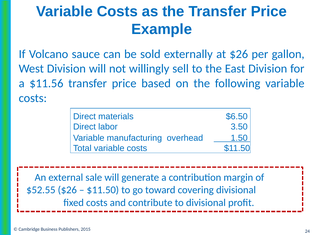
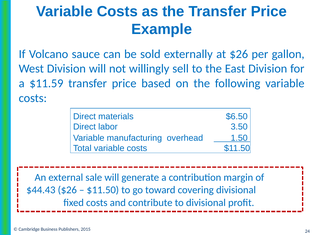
$11.56: $11.56 -> $11.59 (46, 83)
$52.55: $52.55 -> $44.43 (41, 190)
